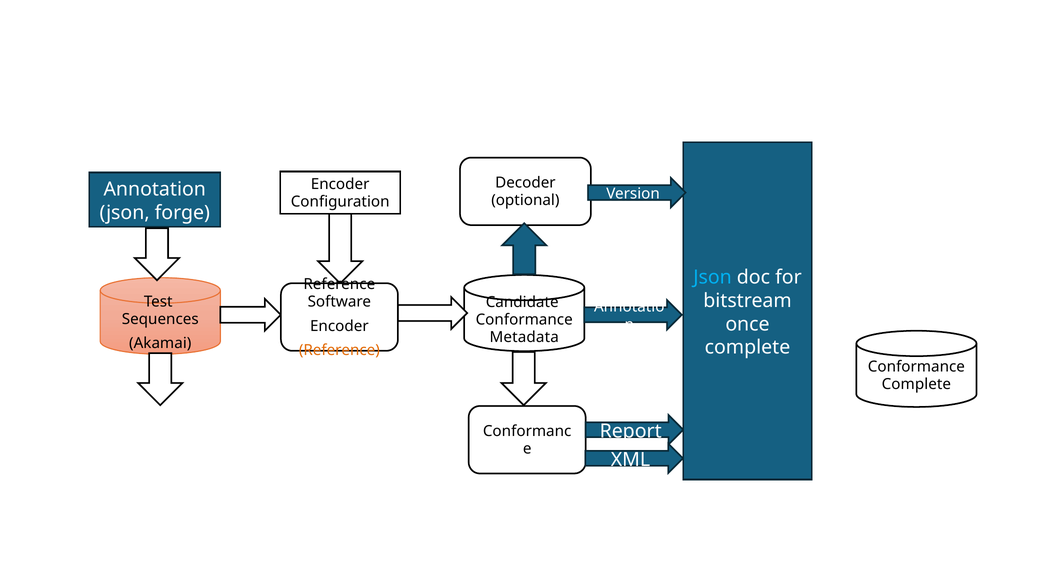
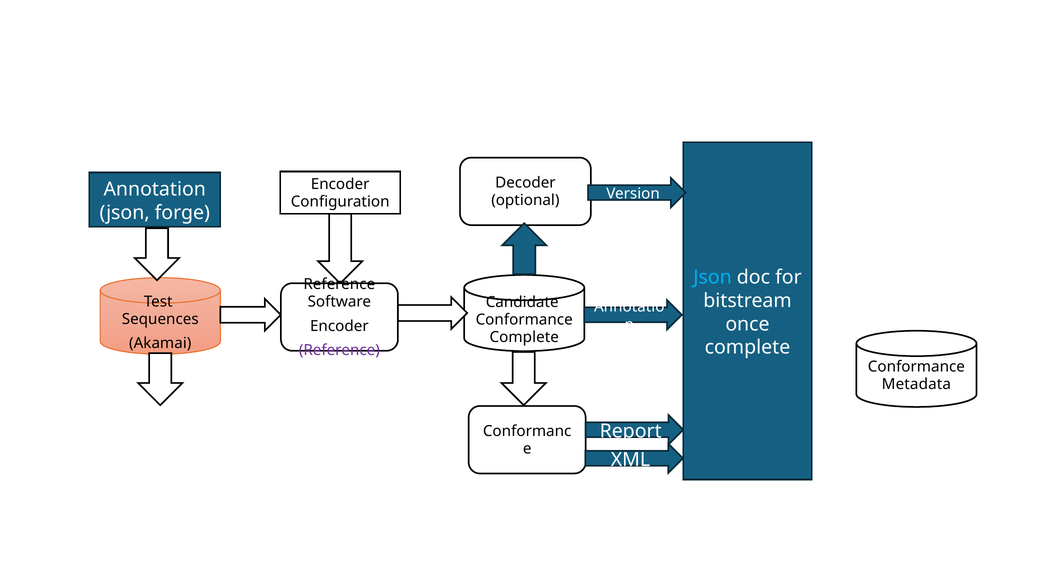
Metadata: Metadata -> Complete (524, 337)
Reference colour: orange -> purple (339, 350)
Complete: Complete -> Metadata (916, 384)
